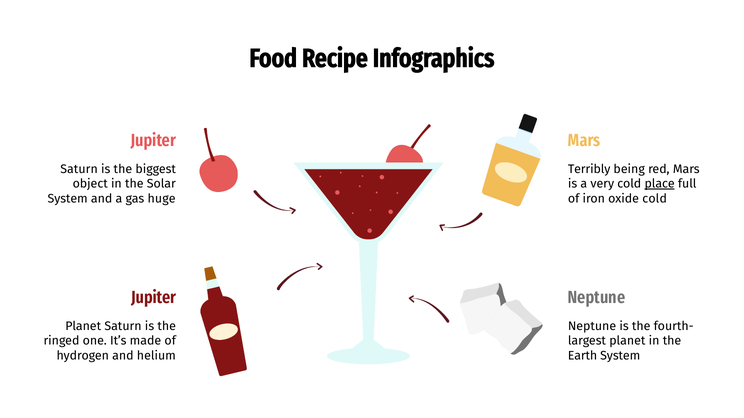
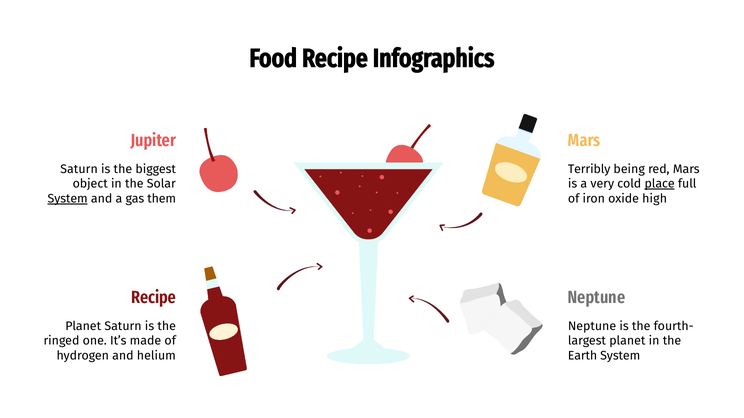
System underline: none -> present (68, 199)
huge: huge -> them (162, 199)
oxide cold: cold -> high (655, 199)
Jupiter: Jupiter -> Recipe (154, 298)
